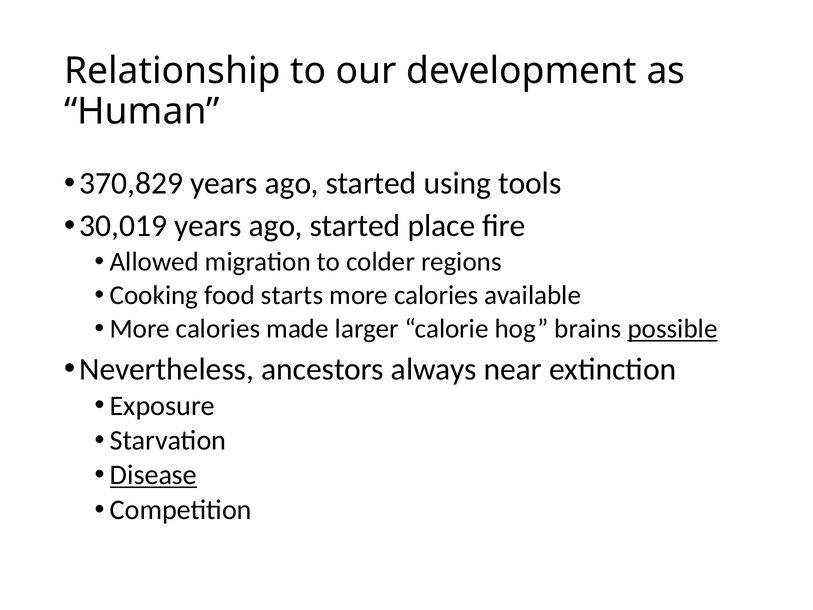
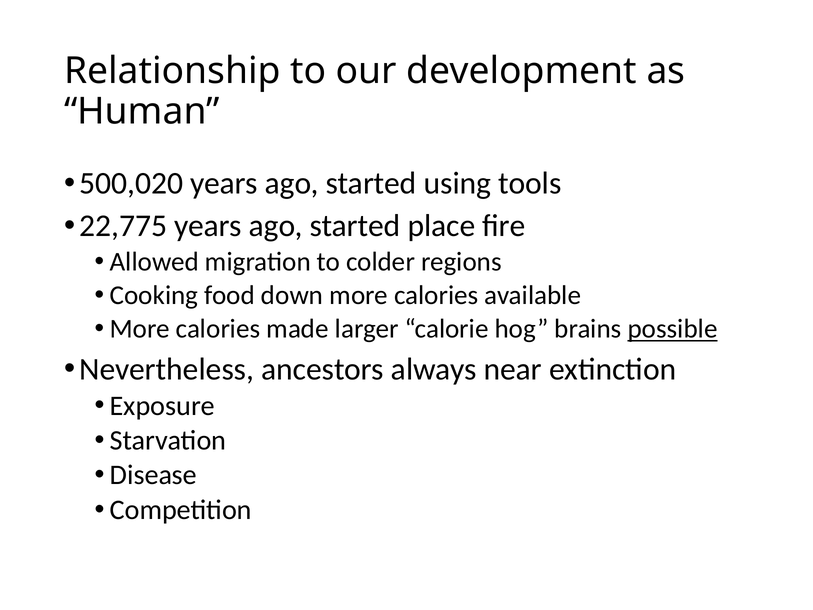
370,829: 370,829 -> 500,020 (131, 183)
30,019: 30,019 -> 22,775 (123, 226)
starts: starts -> down (292, 295)
Disease underline: present -> none (153, 475)
